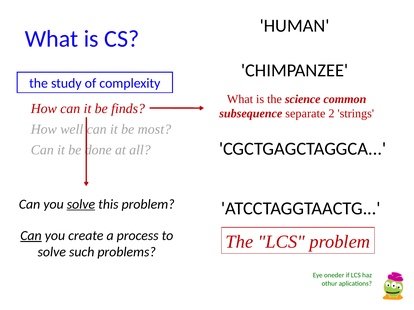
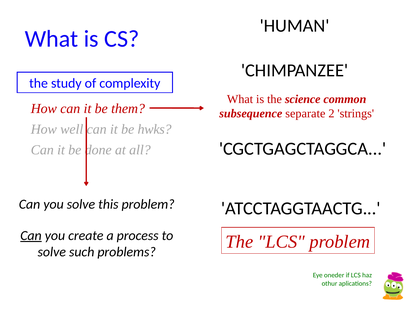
finds: finds -> them (128, 109)
most: most -> hwks (155, 130)
solve underline: present -> none (81, 204)
